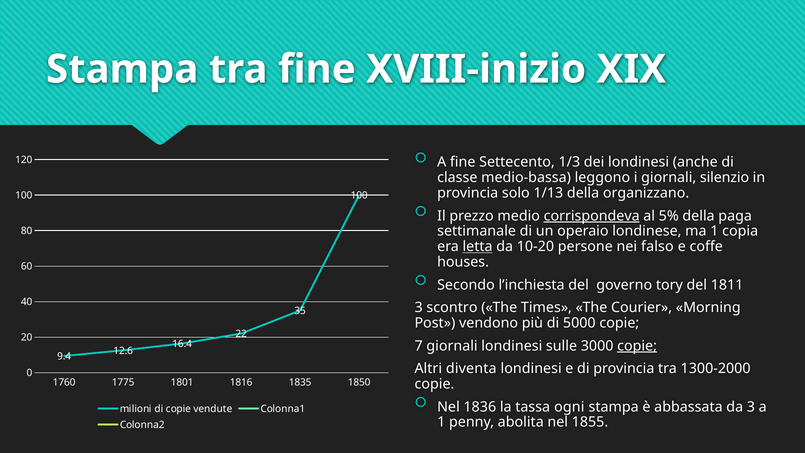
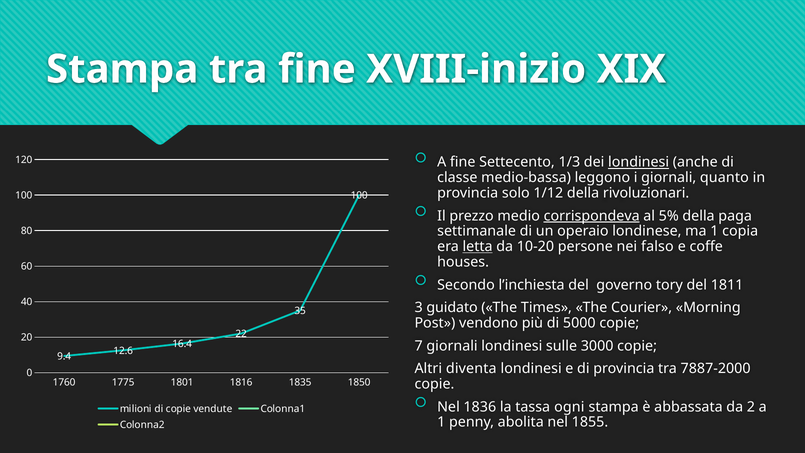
londinesi underline: none -> present (639, 162)
silenzio: silenzio -> quanto (724, 178)
1/13: 1/13 -> 1/12 (548, 193)
organizzano: organizzano -> rivoluzionari (646, 193)
scontro: scontro -> guidato (452, 308)
copie underline: present -> none (637, 346)
1300-2000: 1300-2000 -> 7887-2000 (716, 368)
da 3: 3 -> 2 (751, 407)
